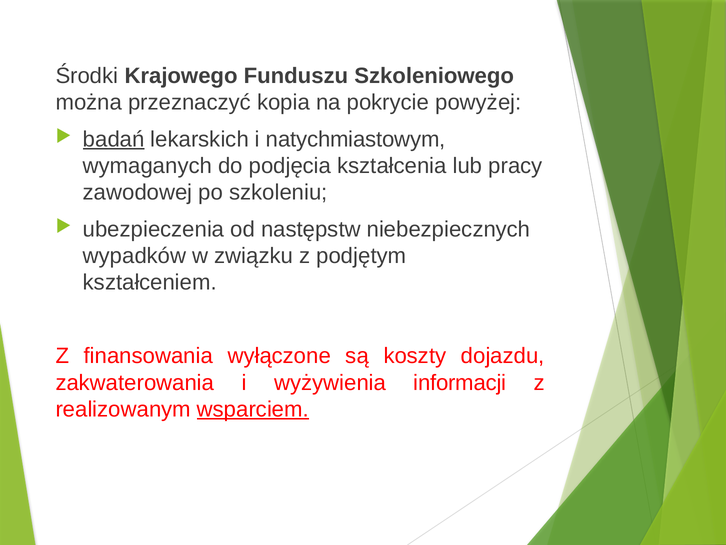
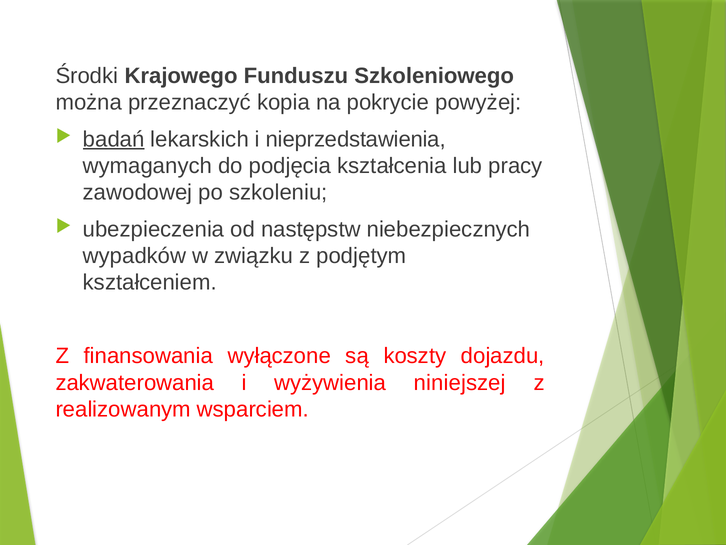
natychmiastowym: natychmiastowym -> nieprzedstawienia (356, 139)
informacji: informacji -> niniejszej (460, 382)
wsparciem underline: present -> none (253, 409)
